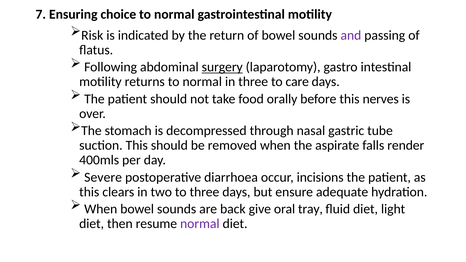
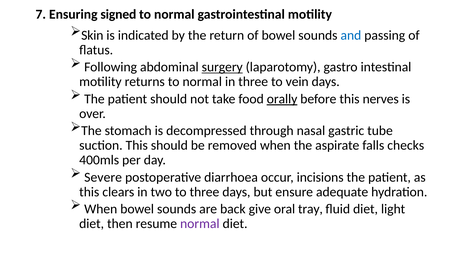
choice: choice -> signed (118, 15)
Risk: Risk -> Skin (92, 35)
and colour: purple -> blue (351, 35)
care: care -> vein (297, 82)
orally underline: none -> present (282, 99)
render: render -> checks (406, 145)
